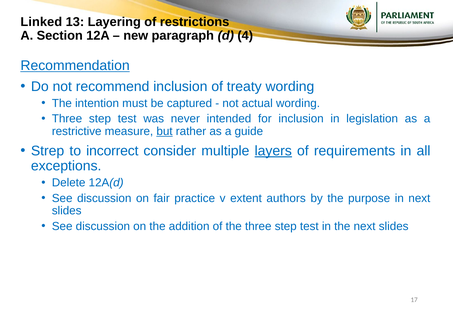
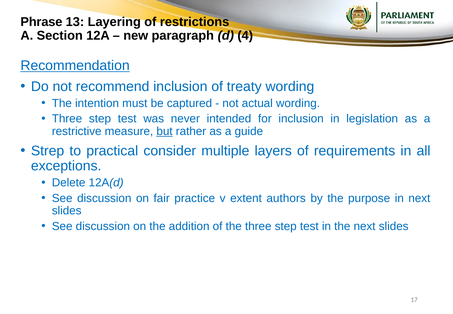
Linked: Linked -> Phrase (41, 22)
incorrect: incorrect -> practical (112, 151)
layers underline: present -> none (273, 151)
